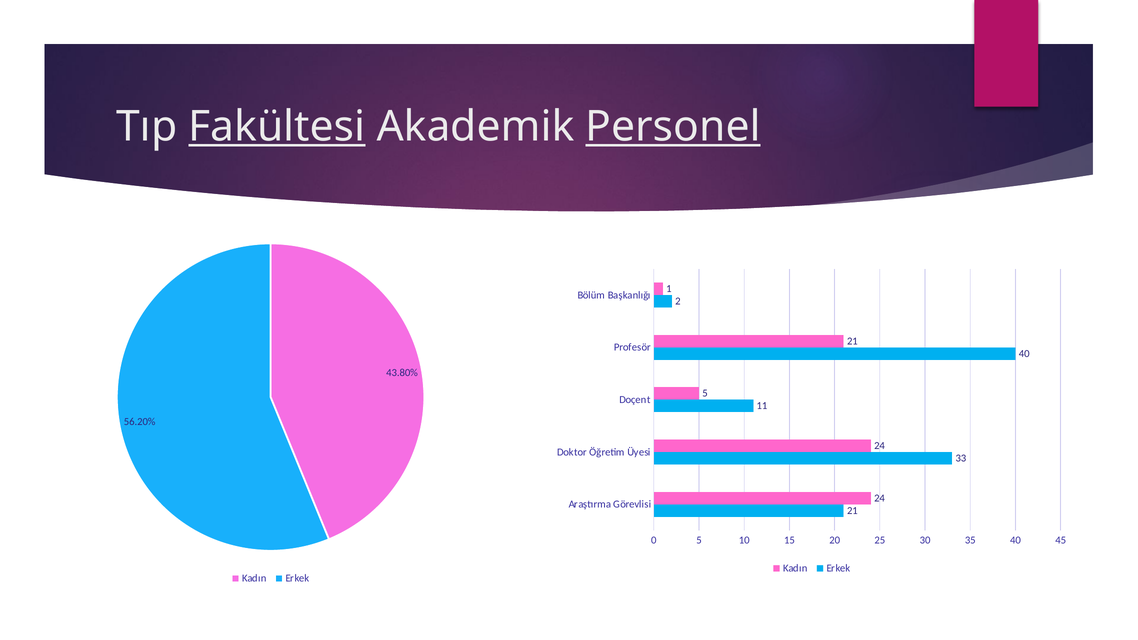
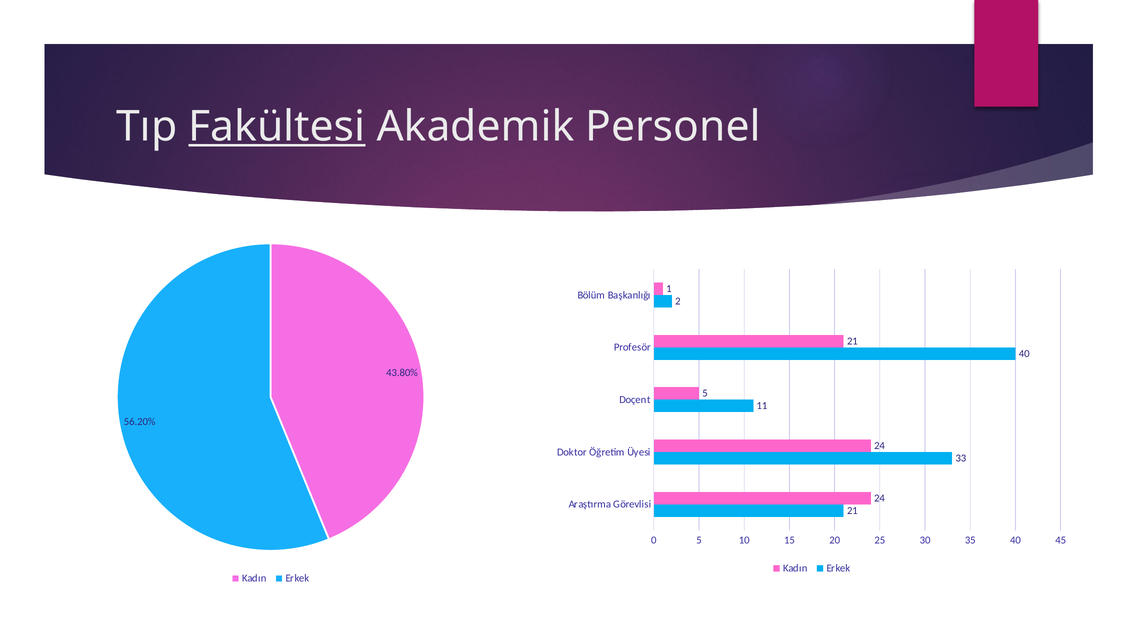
Personel underline: present -> none (673, 127)
